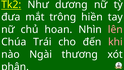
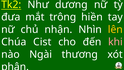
hoan: hoan -> nhận (58, 29)
lên colour: pink -> yellow (115, 29)
Trái: Trái -> Cist (42, 42)
